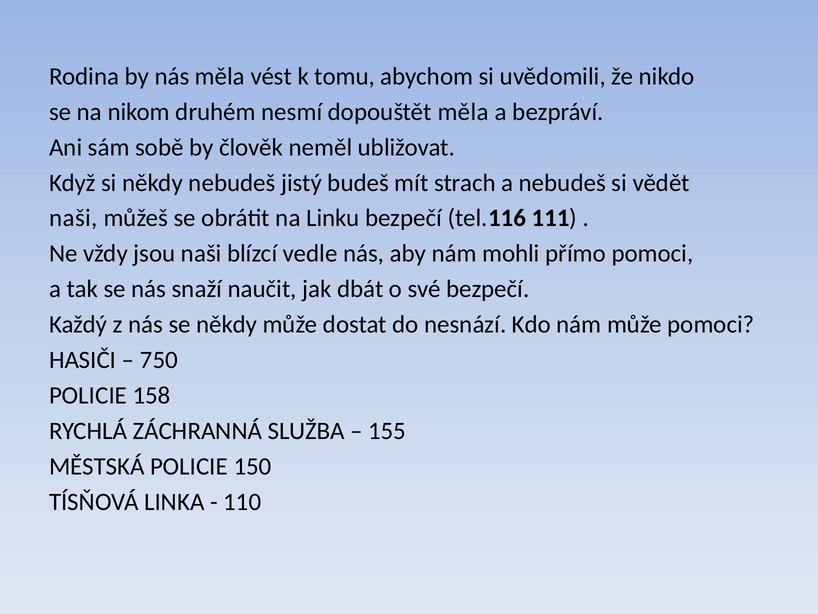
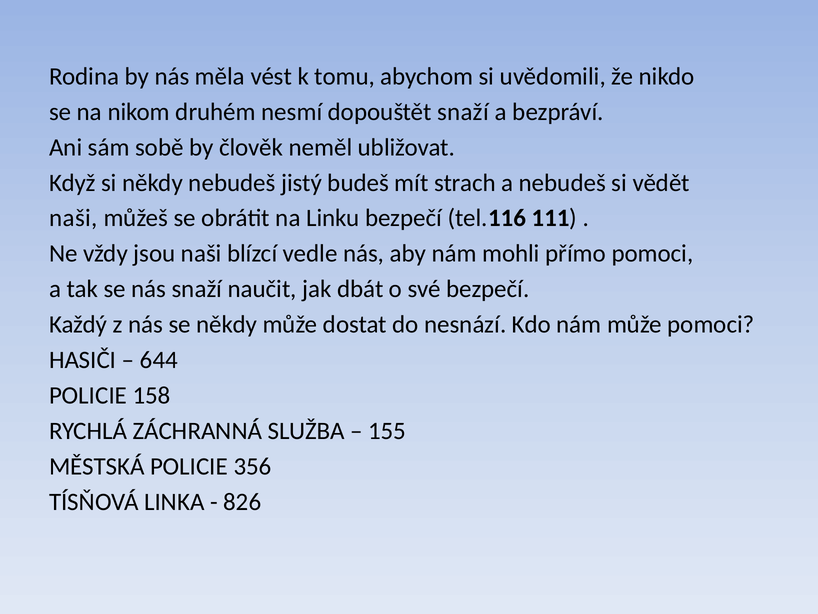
dopouštět měla: měla -> snaží (463, 112)
750: 750 -> 644 (159, 360)
150: 150 -> 356 (253, 466)
110: 110 -> 826 (242, 501)
